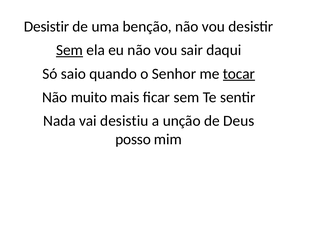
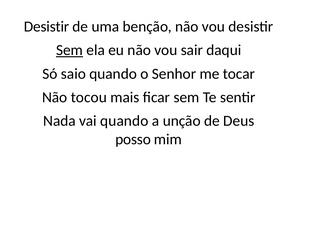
tocar underline: present -> none (239, 74)
muito: muito -> tocou (89, 97)
vai desistiu: desistiu -> quando (124, 121)
